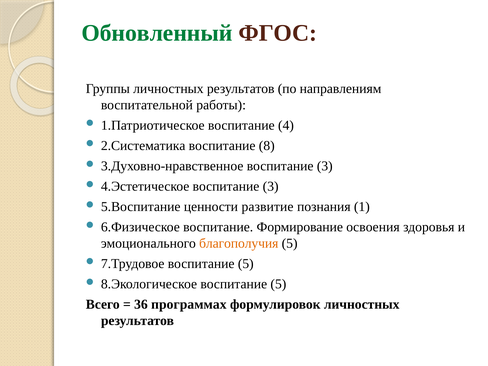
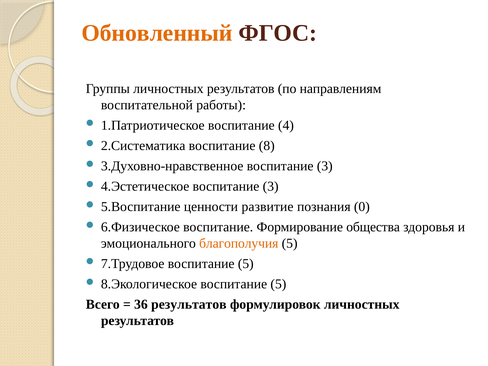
Обновленный colour: green -> orange (157, 33)
1: 1 -> 0 (362, 207)
освоения: освоения -> общества (373, 227)
36 программах: программах -> результатов (189, 304)
